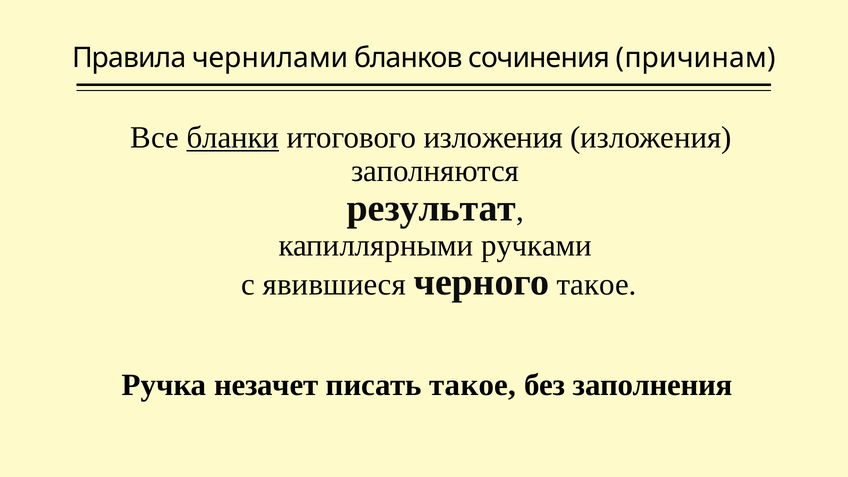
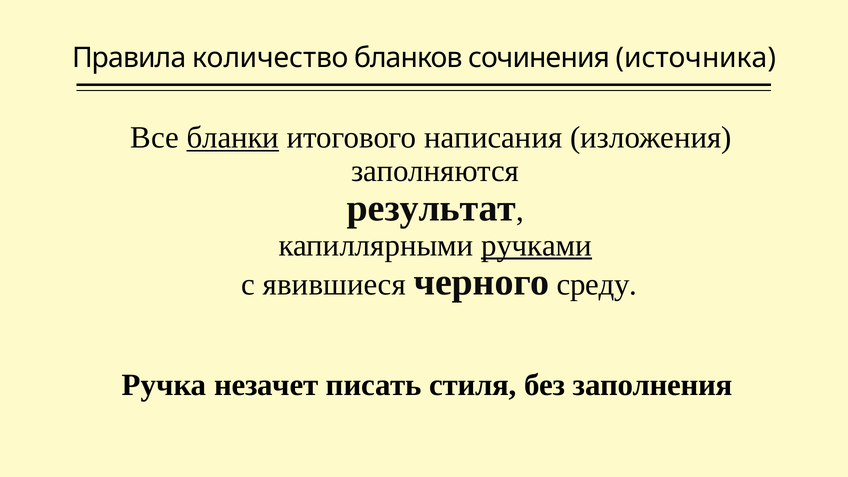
чернилами: чернилами -> количество (270, 58)
причинам: причинам -> источника (696, 58)
итогового изложения: изложения -> написания (493, 137)
ручками underline: none -> present (537, 245)
черного такое: такое -> среду (597, 285)
писать такое: такое -> стиля (473, 385)
